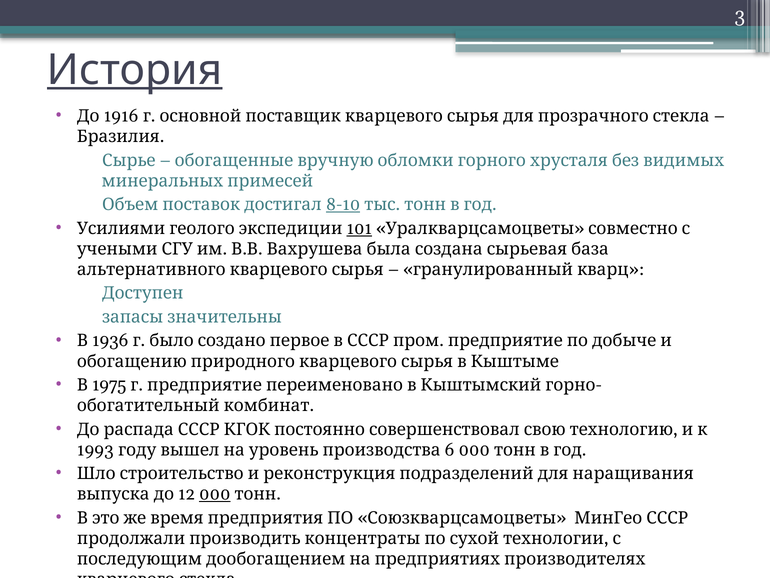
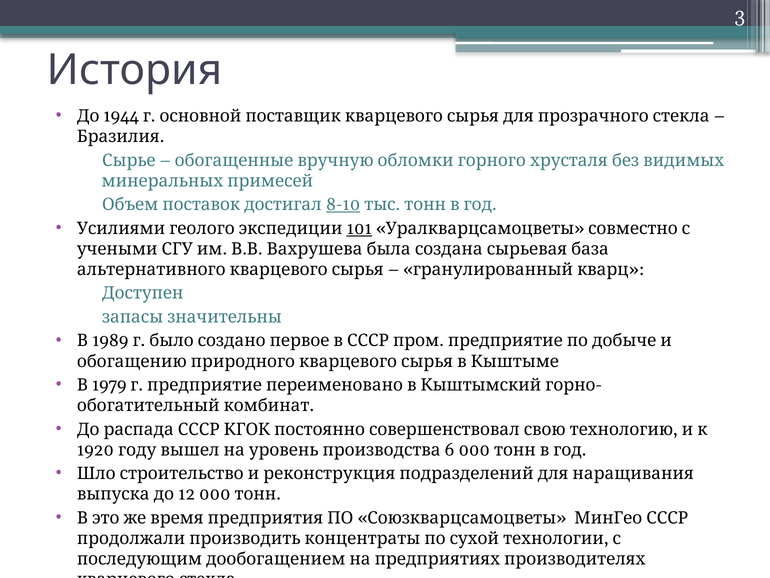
История underline: present -> none (135, 70)
1916: 1916 -> 1944 (121, 116)
1936: 1936 -> 1989 (110, 341)
1975: 1975 -> 1979 (109, 385)
1993: 1993 -> 1920 (95, 450)
000 underline: present -> none (215, 494)
